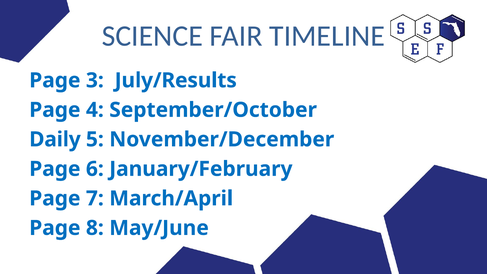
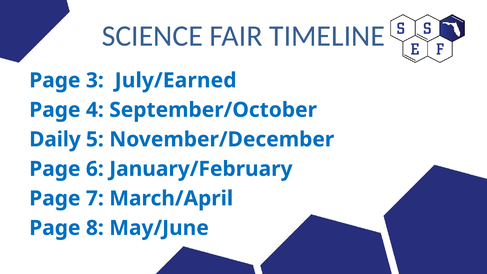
July/Results: July/Results -> July/Earned (176, 80)
